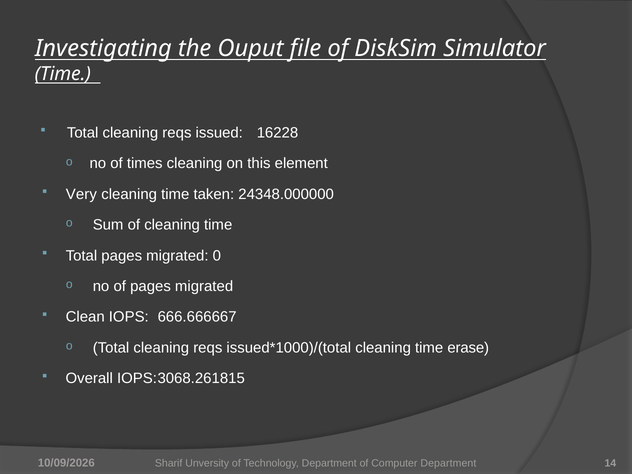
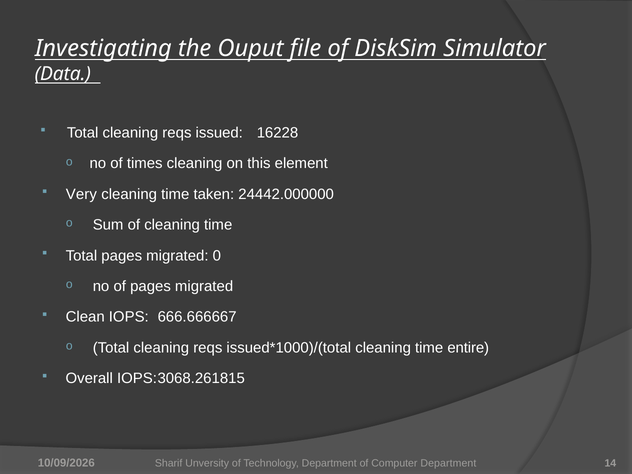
Time: Time -> Data (63, 74)
24348.000000: 24348.000000 -> 24442.000000 (286, 194)
erase: erase -> entire (468, 348)
